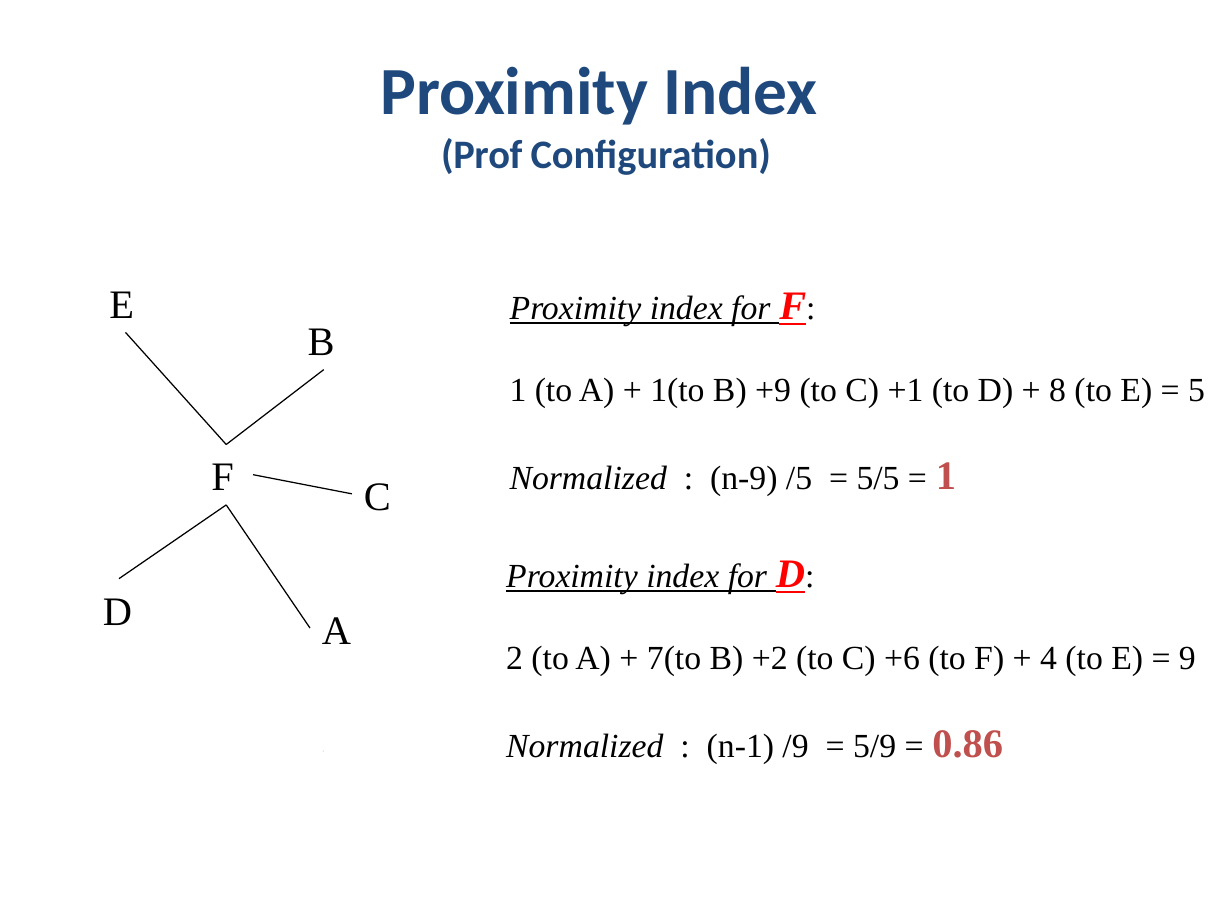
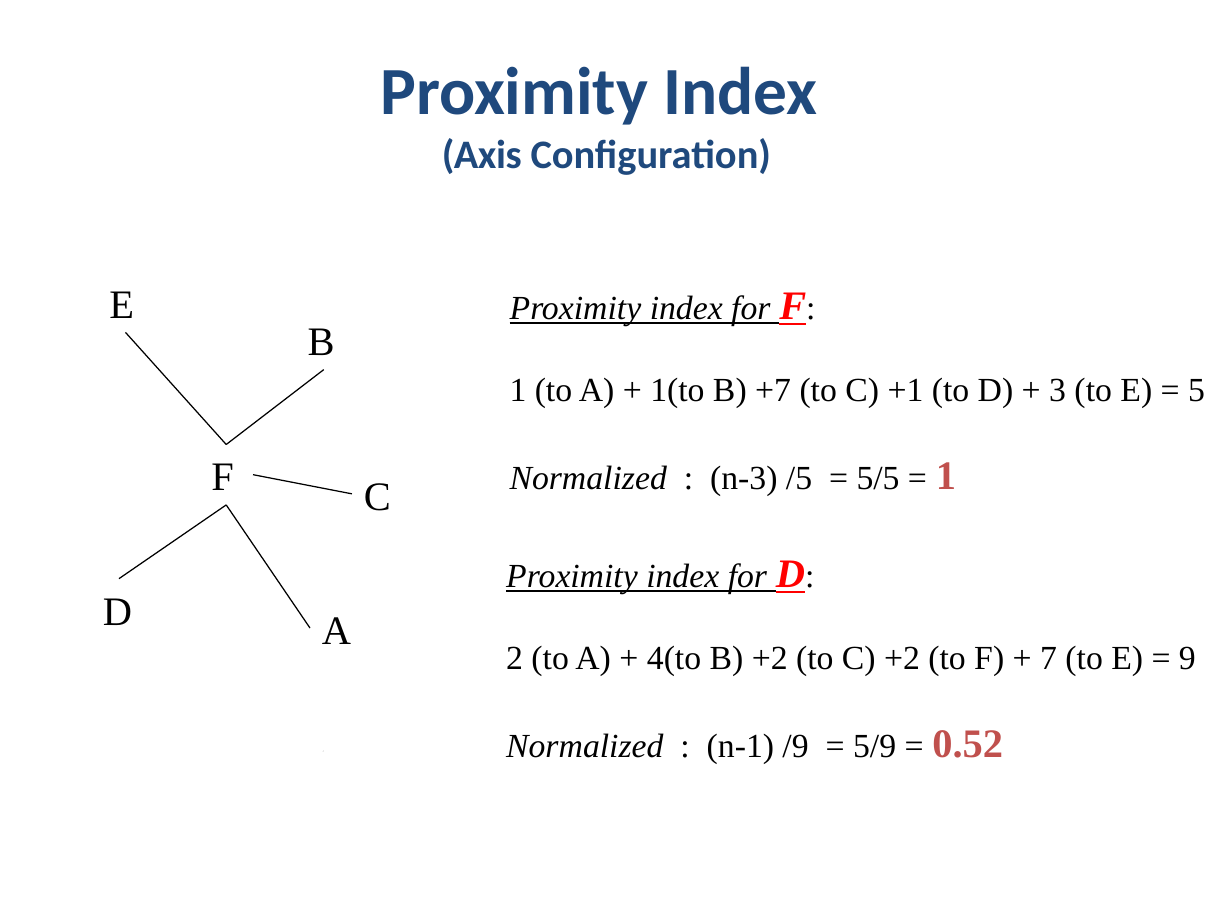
Prof: Prof -> Axis (482, 155)
+9: +9 -> +7 (773, 390)
8: 8 -> 3 (1058, 390)
n-9: n-9 -> n-3 (744, 478)
7(to: 7(to -> 4(to (674, 658)
C +6: +6 -> +2 (902, 658)
4: 4 -> 7 (1049, 658)
0.86: 0.86 -> 0.52 (968, 744)
